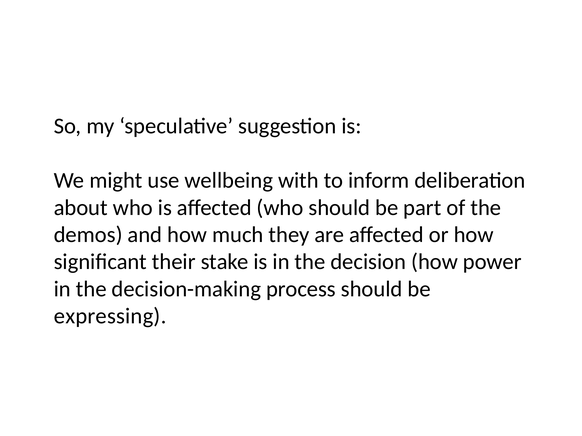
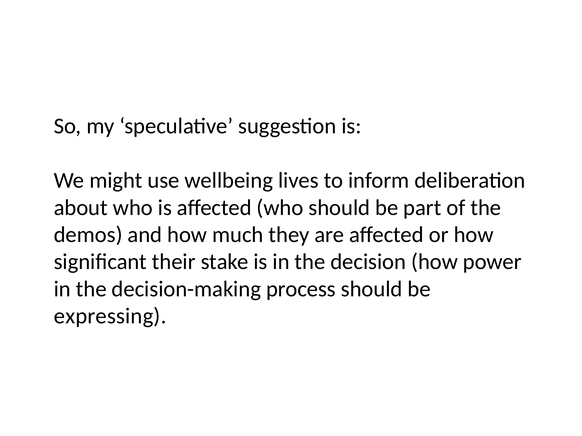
with: with -> lives (298, 181)
